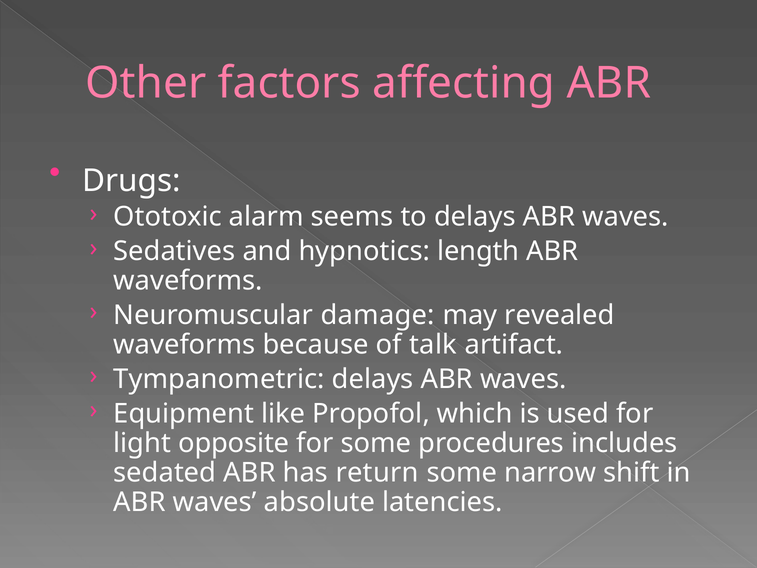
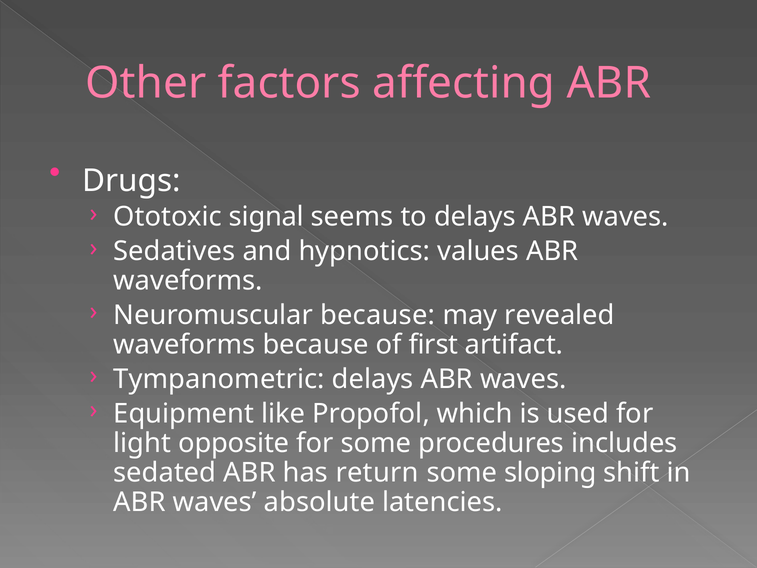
alarm: alarm -> signal (266, 217)
length: length -> values (478, 251)
Neuromuscular damage: damage -> because (378, 315)
talk: talk -> first (433, 345)
narrow: narrow -> sloping (550, 472)
